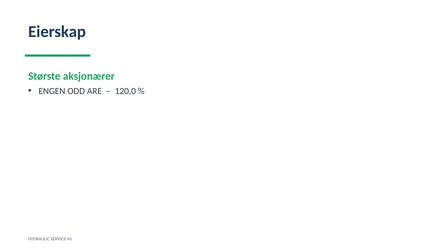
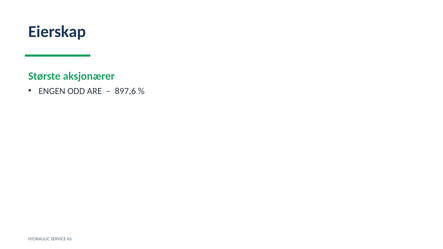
120,0: 120,0 -> 897,6 (125, 91)
